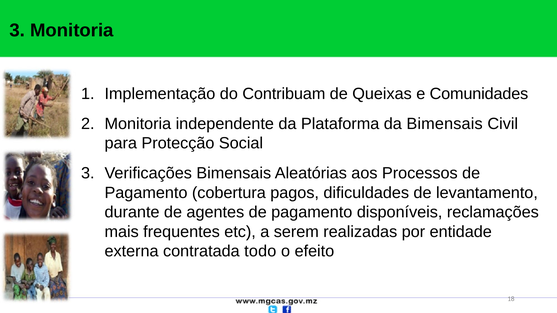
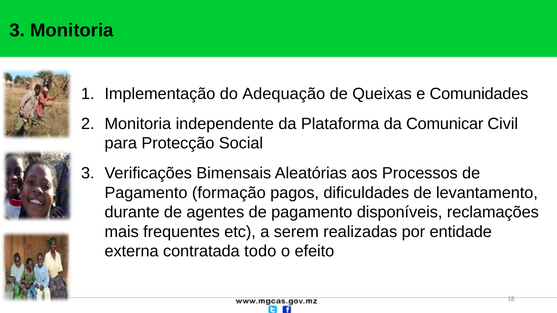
Contribuam: Contribuam -> Adequação (284, 94)
da Bimensais: Bimensais -> Comunicar (445, 124)
cobertura: cobertura -> formação (229, 193)
